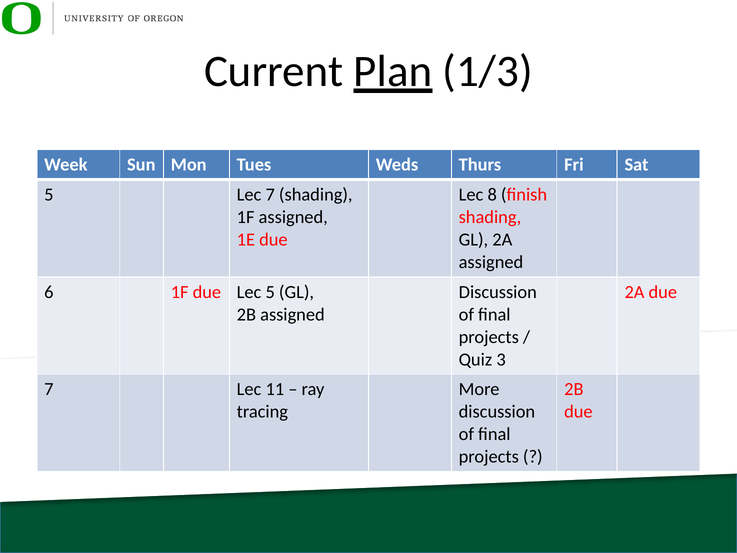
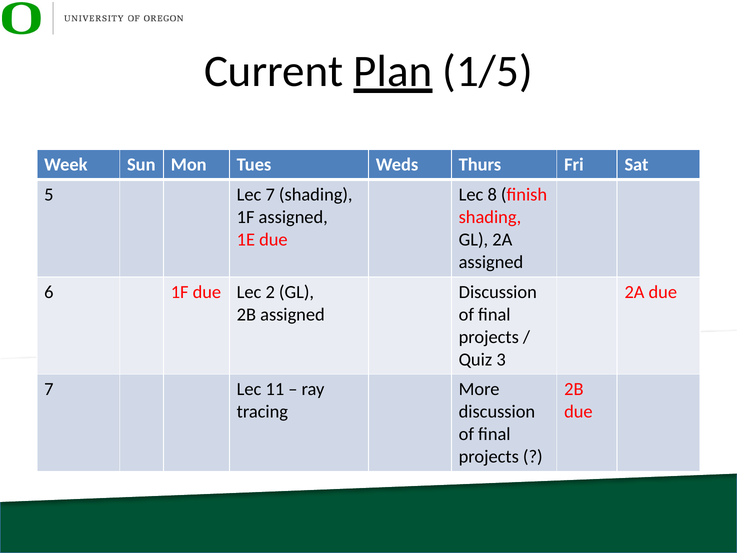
1/3: 1/3 -> 1/5 (488, 71)
Lec 5: 5 -> 2 (270, 292)
